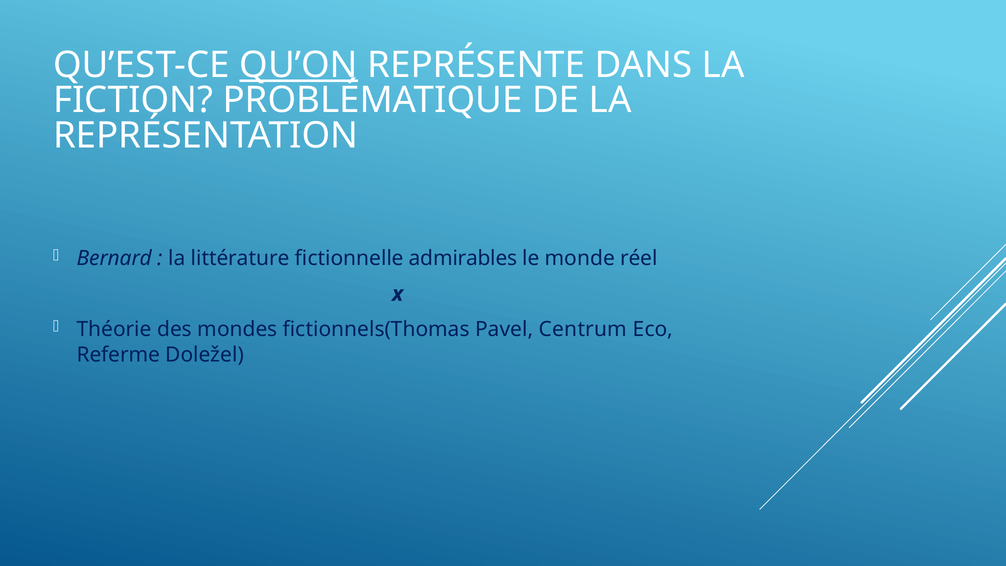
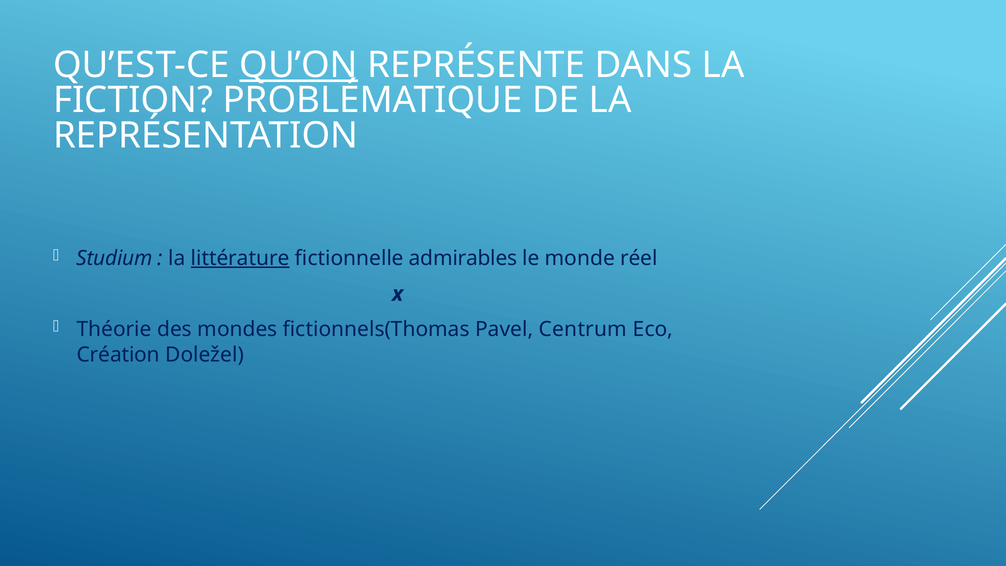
Bernard: Bernard -> Studium (114, 258)
littérature underline: none -> present (240, 258)
Referme: Referme -> Création (118, 355)
